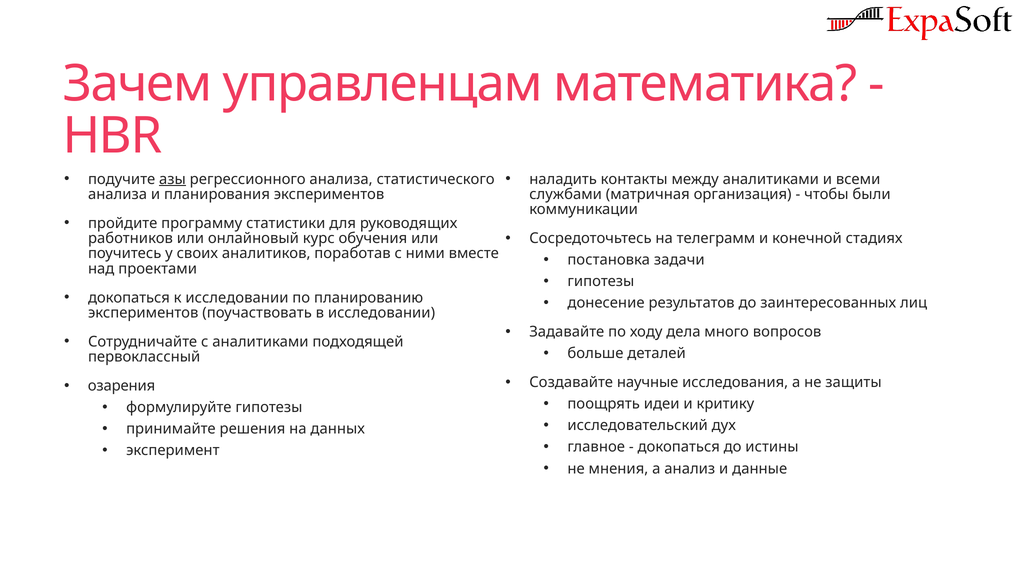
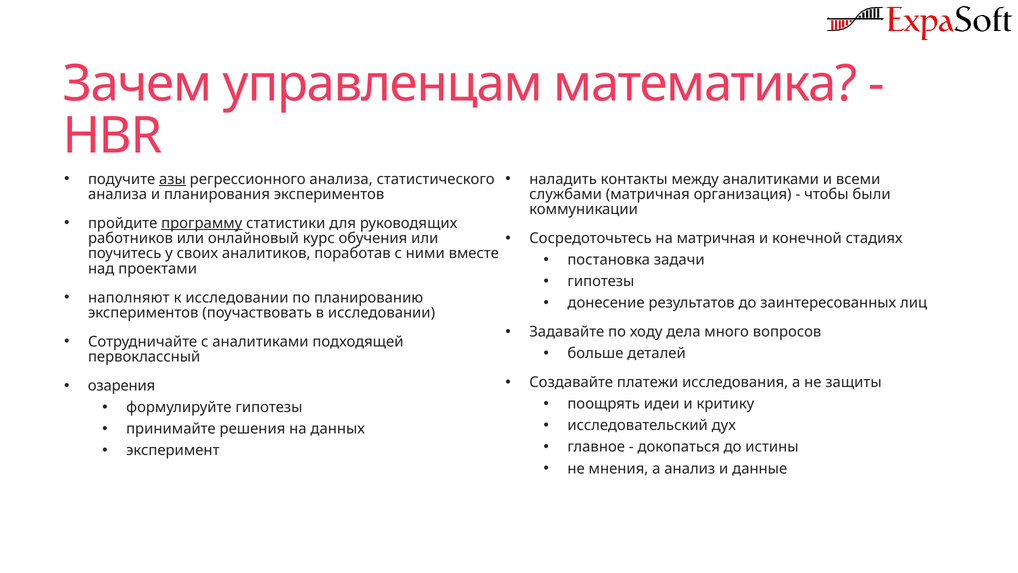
программу underline: none -> present (202, 223)
на телеграмм: телеграмм -> матричная (716, 238)
докопаться: докопаться -> наполняют (129, 297)
научные: научные -> платежи (648, 382)
